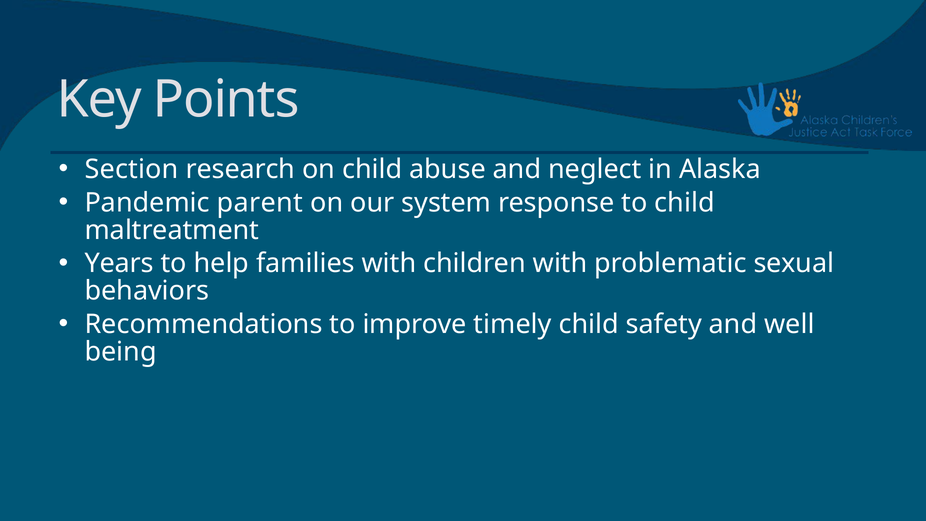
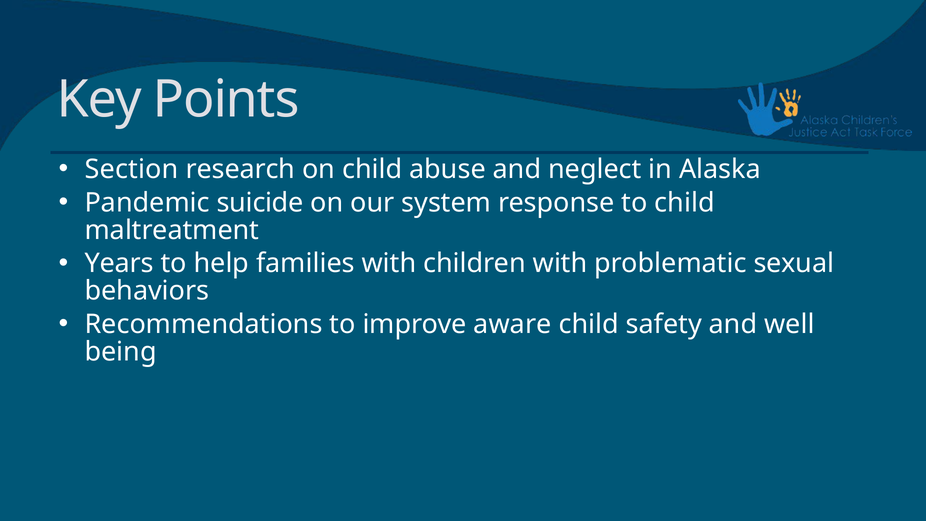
parent: parent -> suicide (260, 203)
timely: timely -> aware (513, 324)
